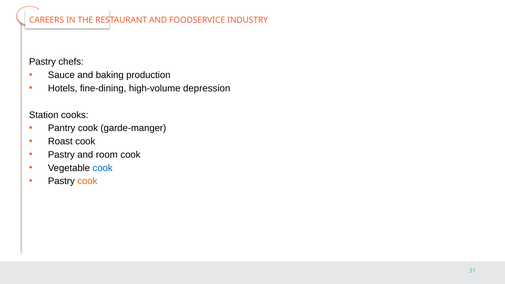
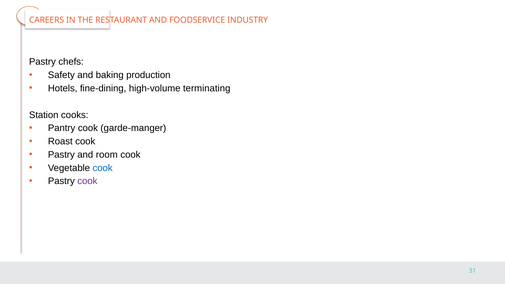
Sauce: Sauce -> Safety (61, 75)
depression: depression -> terminating (207, 88)
cook colour: orange -> purple (87, 181)
